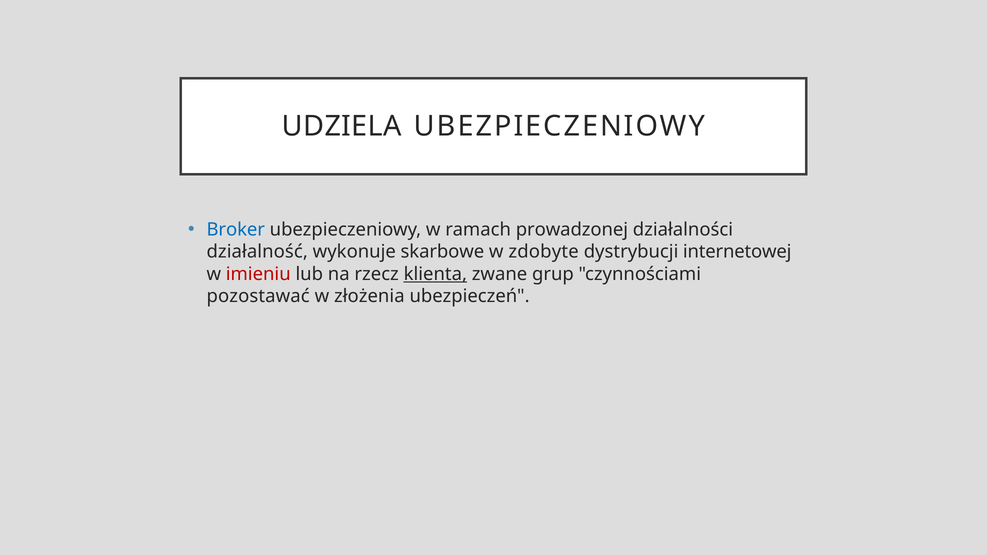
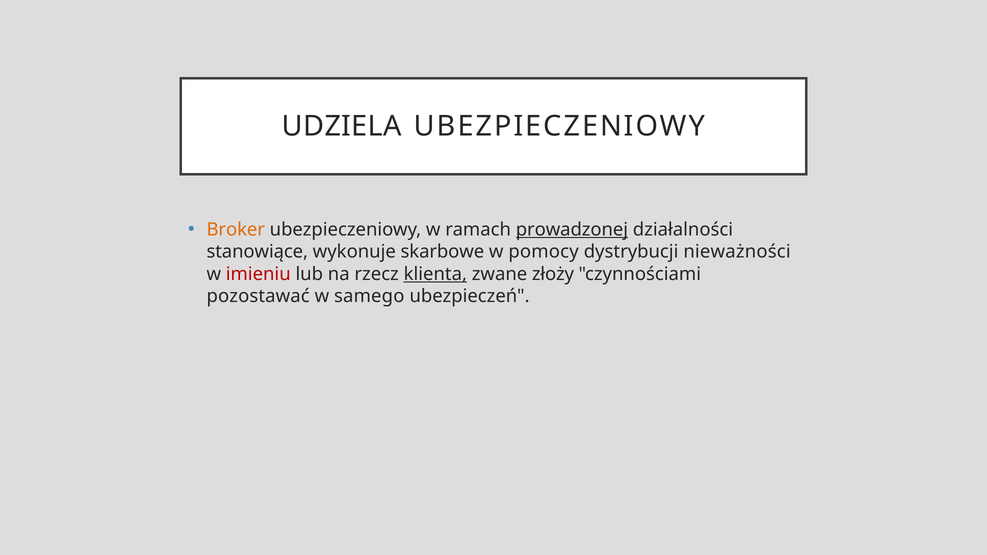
Broker colour: blue -> orange (236, 230)
prowadzonej underline: none -> present (572, 230)
działalność: działalność -> stanowiące (257, 252)
zdobyte: zdobyte -> pomocy (544, 252)
internetowej: internetowej -> nieważności (737, 252)
grup: grup -> złoży (553, 274)
złożenia: złożenia -> samego (369, 296)
